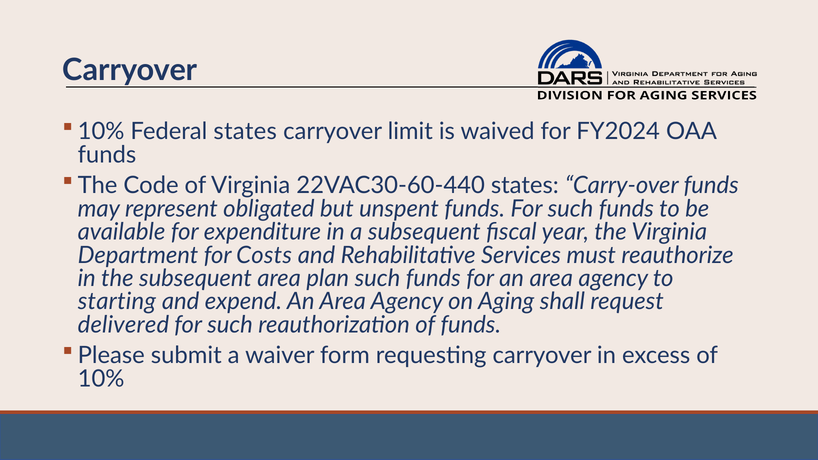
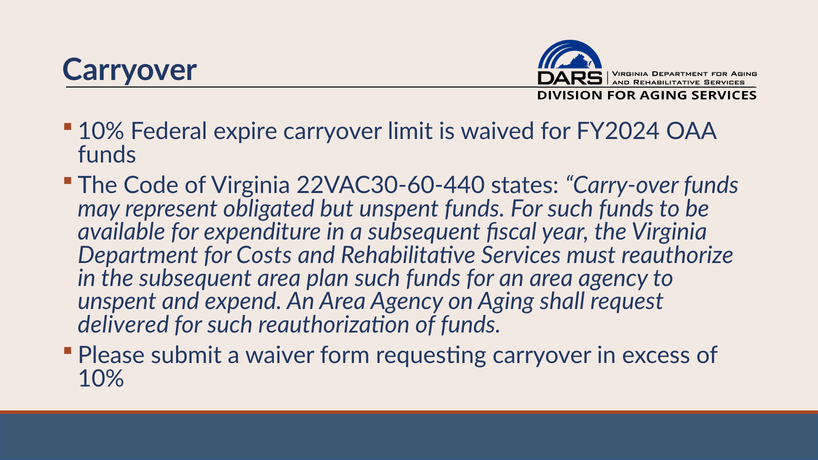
Federal states: states -> expire (245, 131)
starting: starting -> unspent (117, 302)
